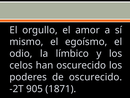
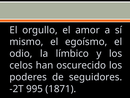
de oscurecido: oscurecido -> seguidores (96, 77)
905: 905 -> 995 (34, 88)
